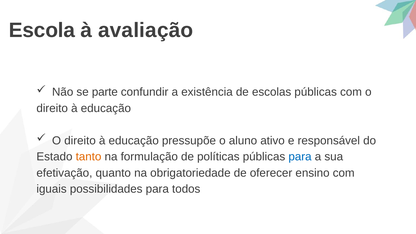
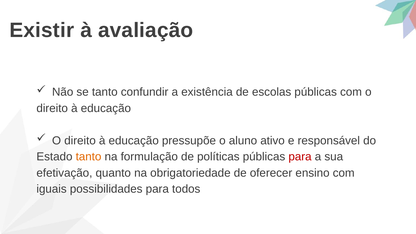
Escola: Escola -> Existir (42, 30)
se parte: parte -> tanto (105, 92)
para colour: blue -> red (300, 157)
